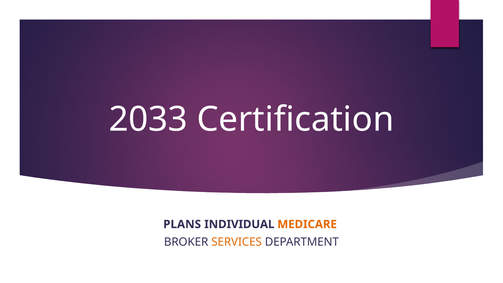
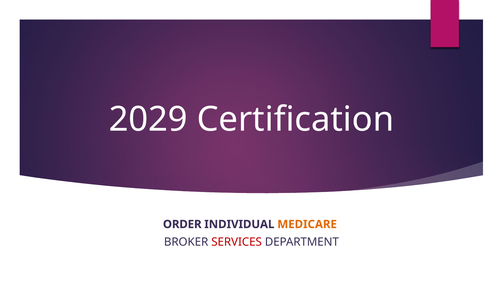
2033: 2033 -> 2029 (148, 119)
PLANS: PLANS -> ORDER (182, 224)
SERVICES colour: orange -> red (237, 242)
